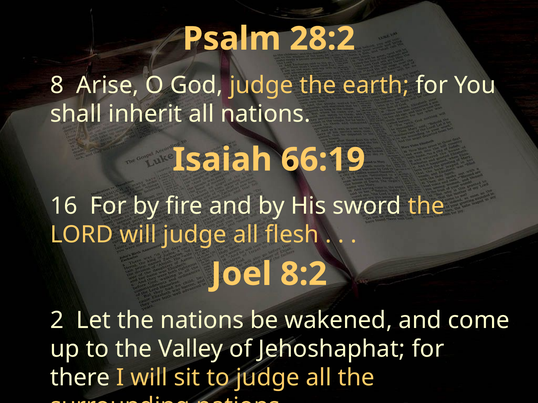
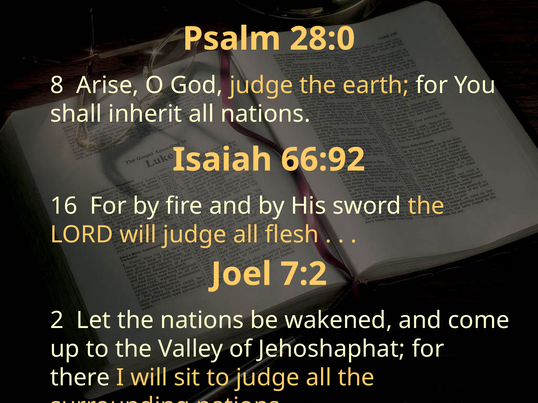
28:2: 28:2 -> 28:0 (322, 39)
66:19: 66:19 -> 66:92 (323, 160)
8:2: 8:2 -> 7:2 (304, 274)
